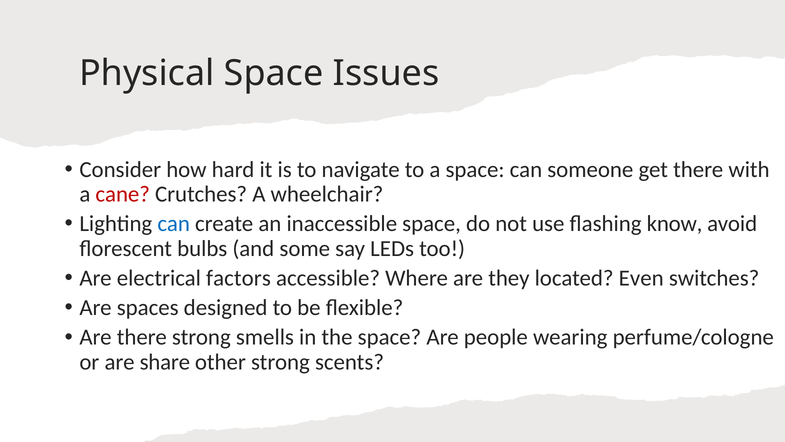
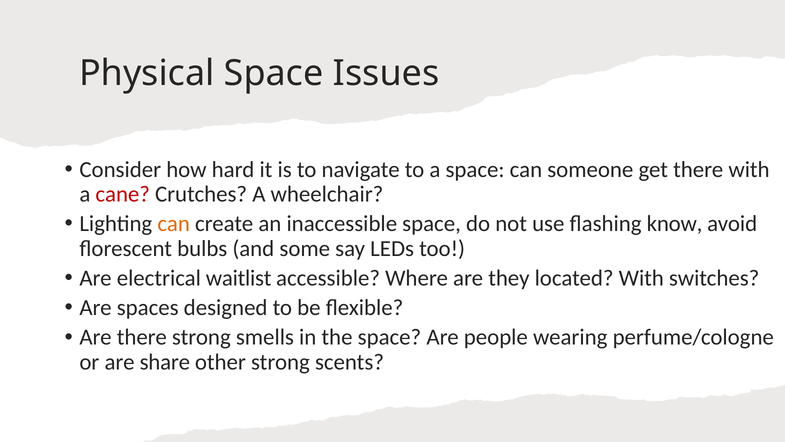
can colour: blue -> orange (174, 224)
factors: factors -> waitlist (239, 278)
located Even: Even -> With (641, 278)
